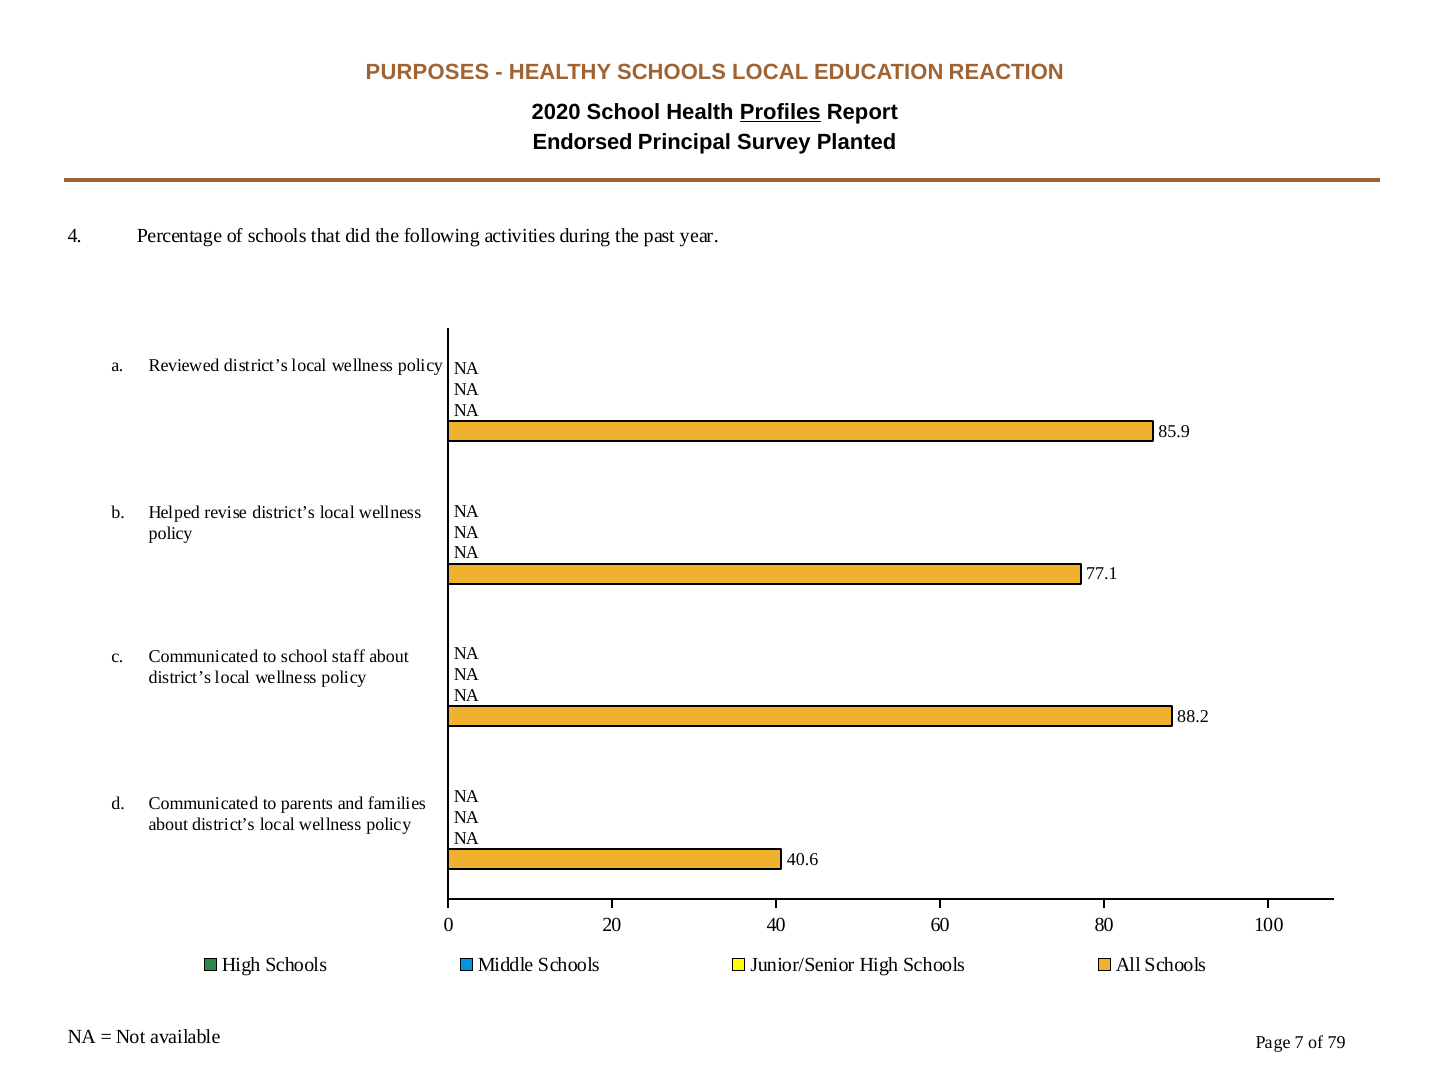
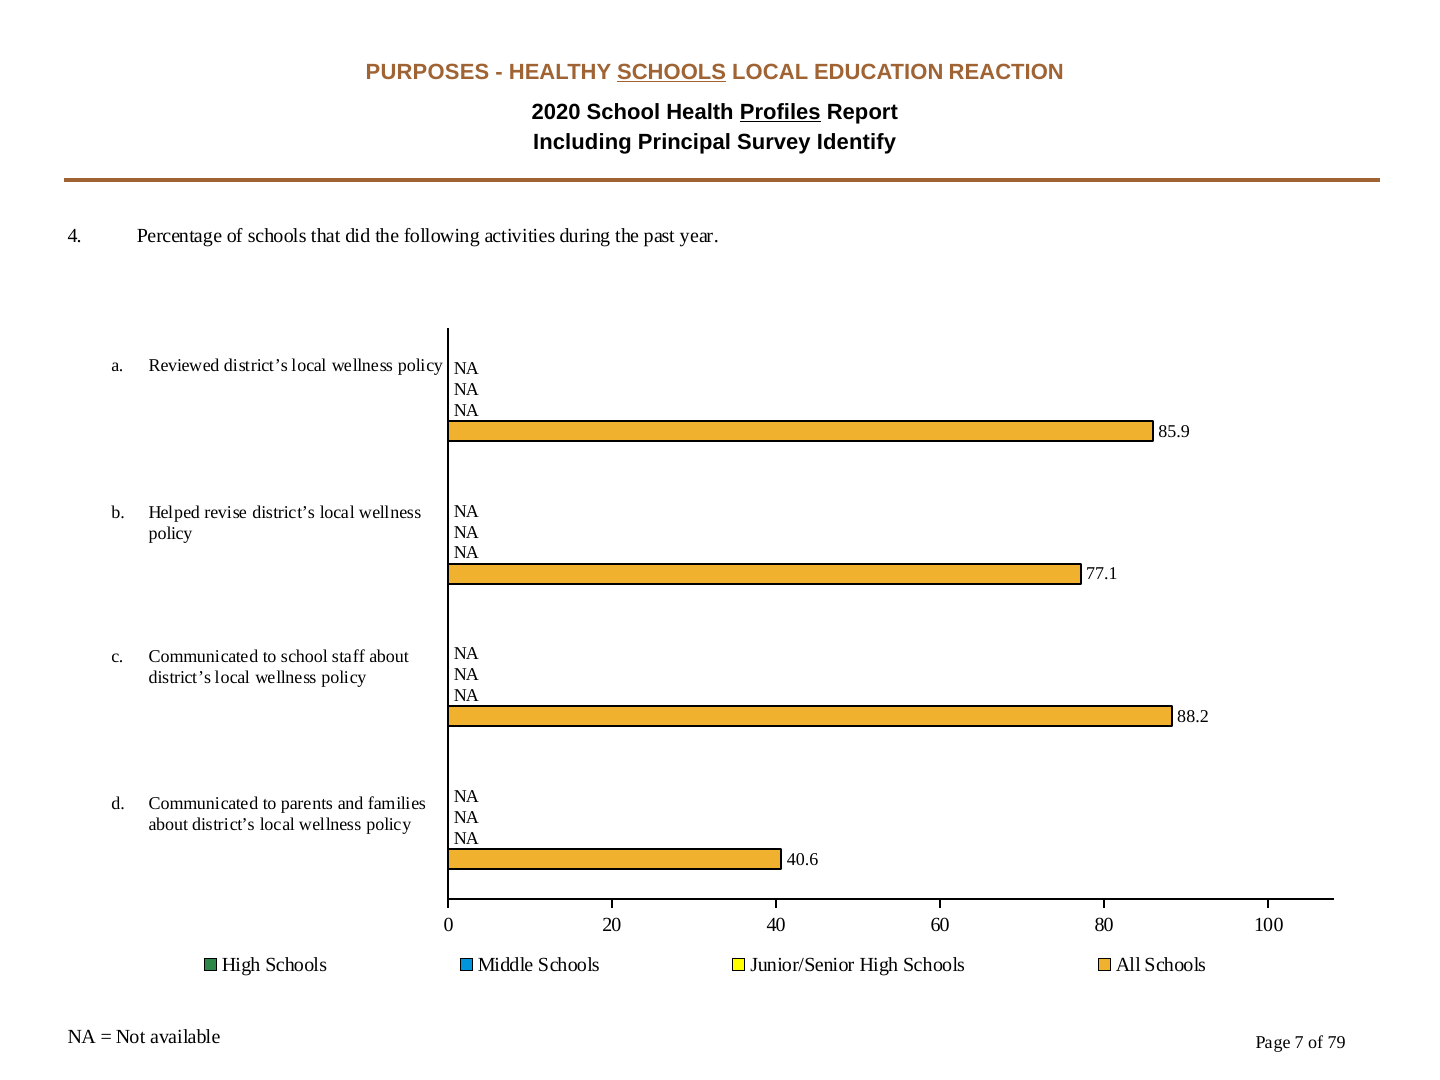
SCHOOLS underline: none -> present (672, 72)
Endorsed: Endorsed -> Including (582, 142)
Planted: Planted -> Identify (856, 142)
